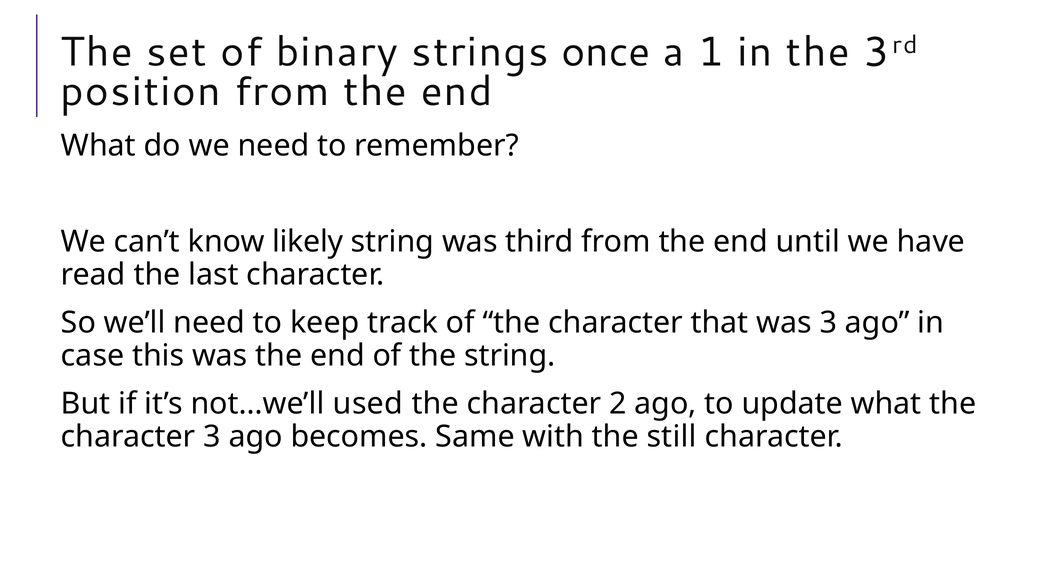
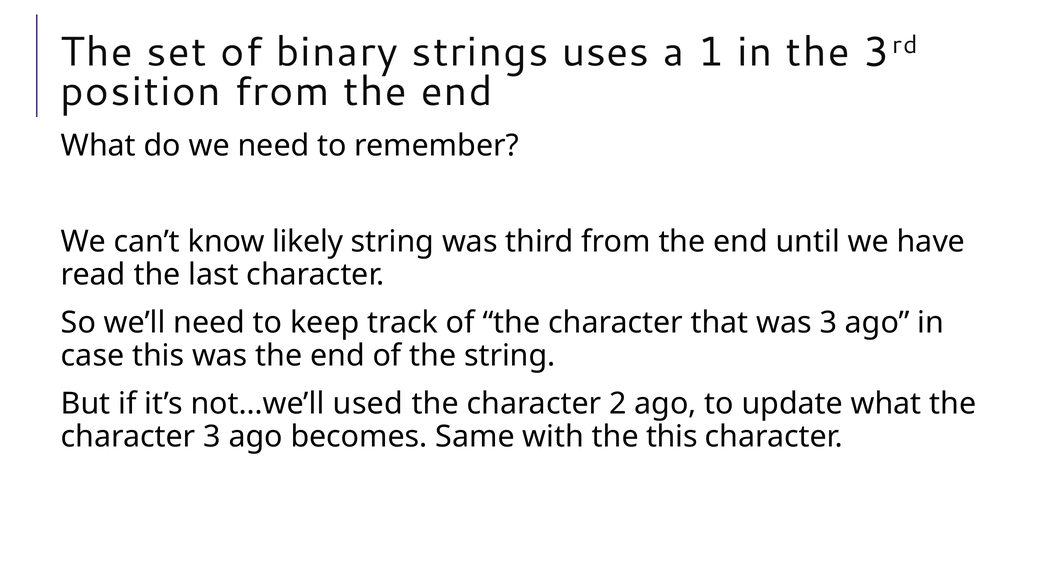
once: once -> uses (606, 52)
the still: still -> this (672, 436)
